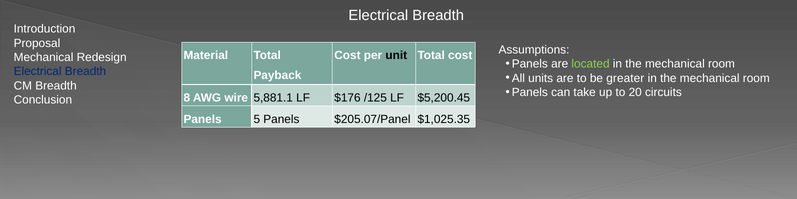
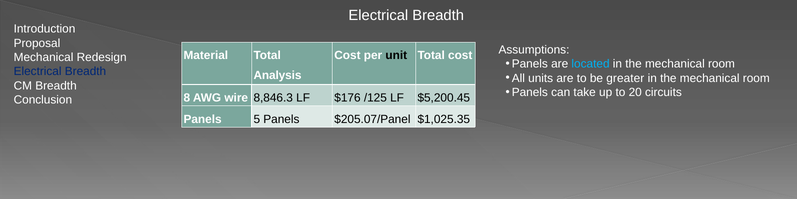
located colour: light green -> light blue (591, 64)
Payback: Payback -> Analysis (277, 75)
5,881.1: 5,881.1 -> 8,846.3 (273, 98)
